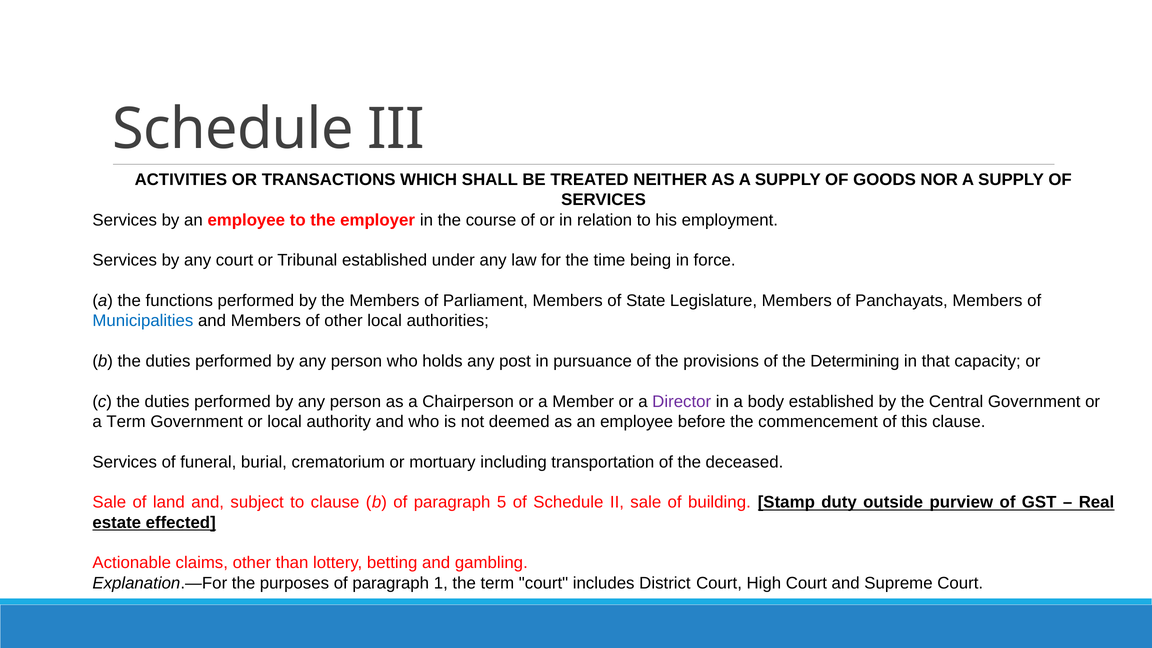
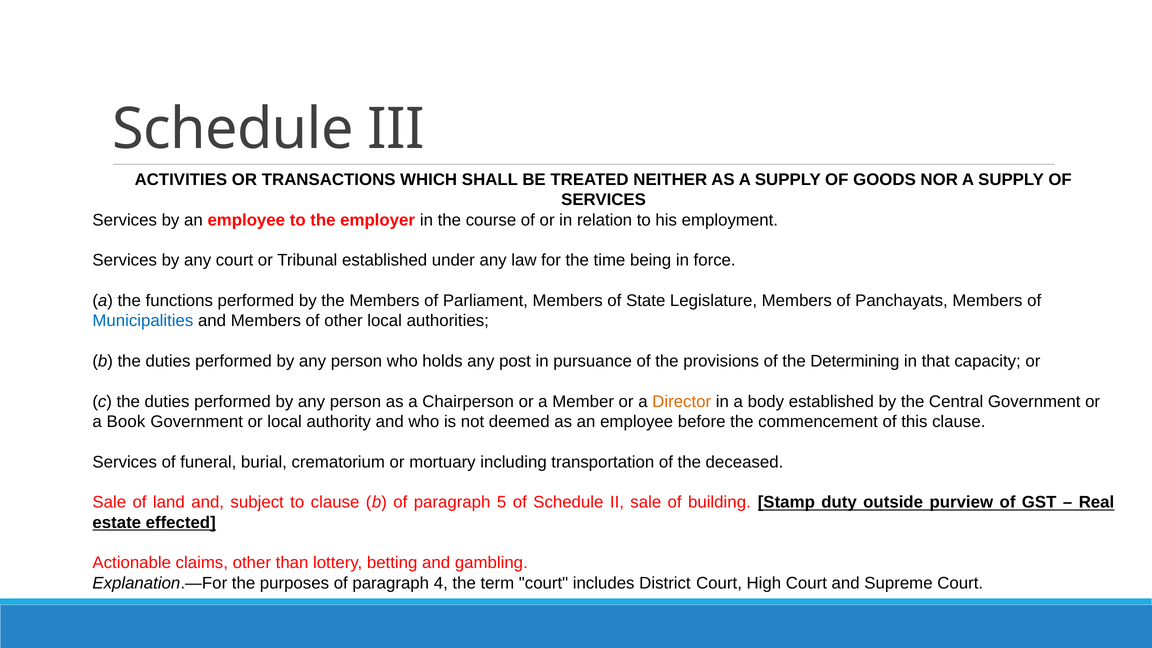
Director colour: purple -> orange (682, 402)
a Term: Term -> Book (126, 422)
1: 1 -> 4 (441, 583)
